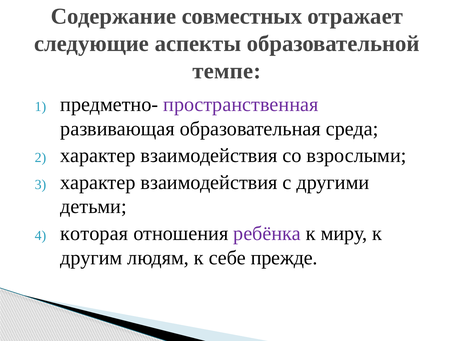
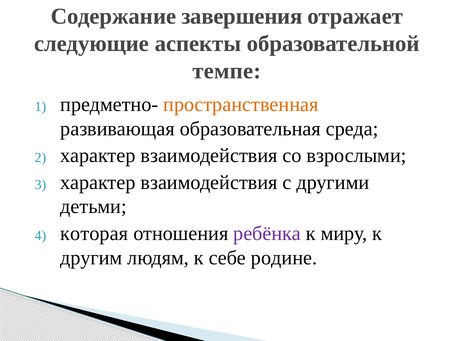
совместных: совместных -> завершения (242, 16)
пространственная colour: purple -> orange (241, 104)
прежде: прежде -> родине (284, 257)
